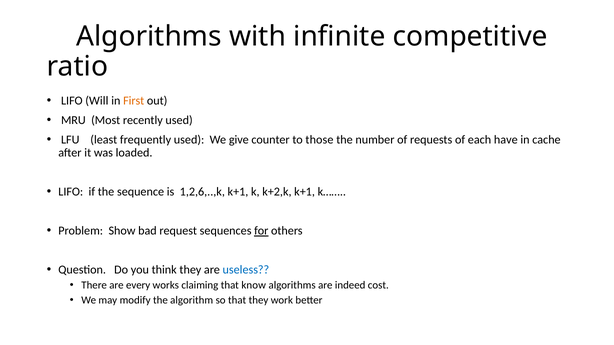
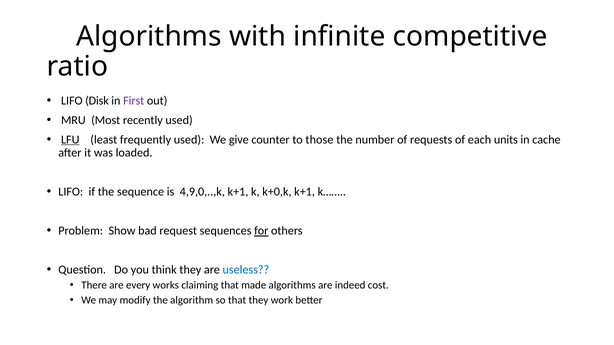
Will: Will -> Disk (97, 101)
First colour: orange -> purple (134, 101)
LFU underline: none -> present (70, 140)
have: have -> units (506, 140)
1,2,6,..,k: 1,2,6,..,k -> 4,9,0,..,k (202, 192)
k+2,k: k+2,k -> k+0,k (277, 192)
know: know -> made (254, 286)
